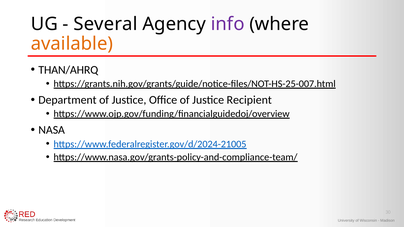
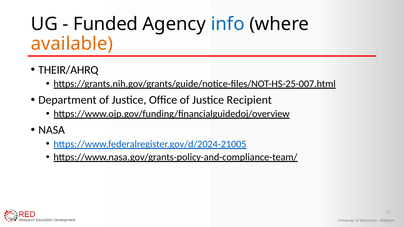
Several: Several -> Funded (106, 24)
info colour: purple -> blue (228, 24)
THAN/AHRQ: THAN/AHRQ -> THEIR/AHRQ (68, 70)
